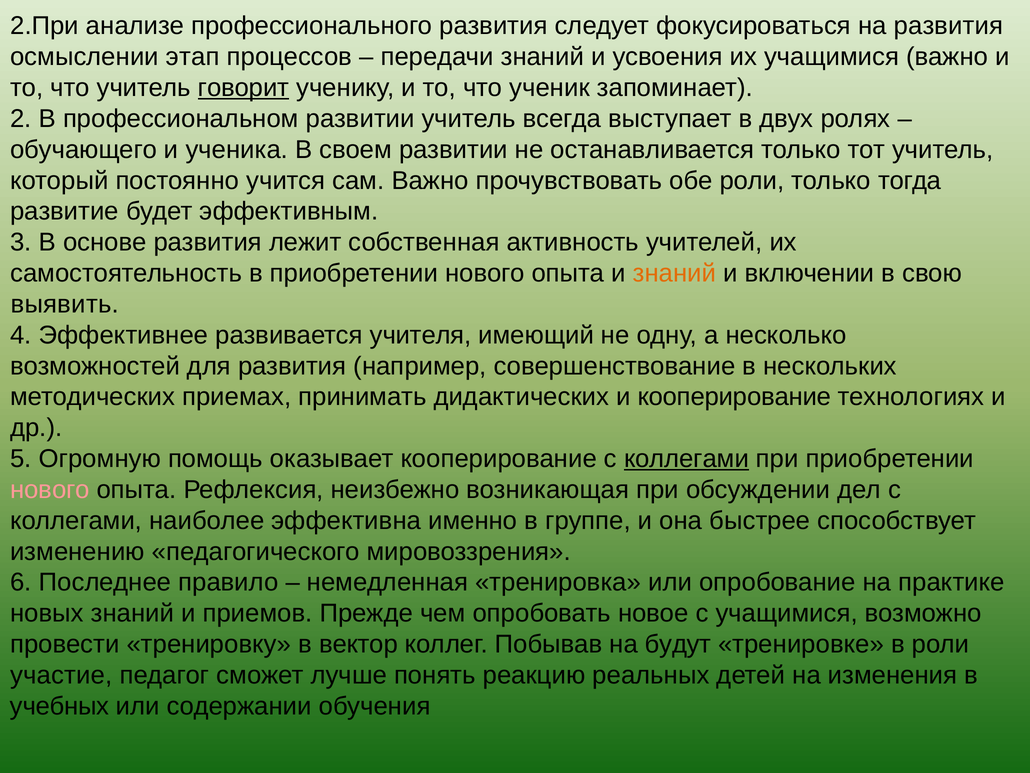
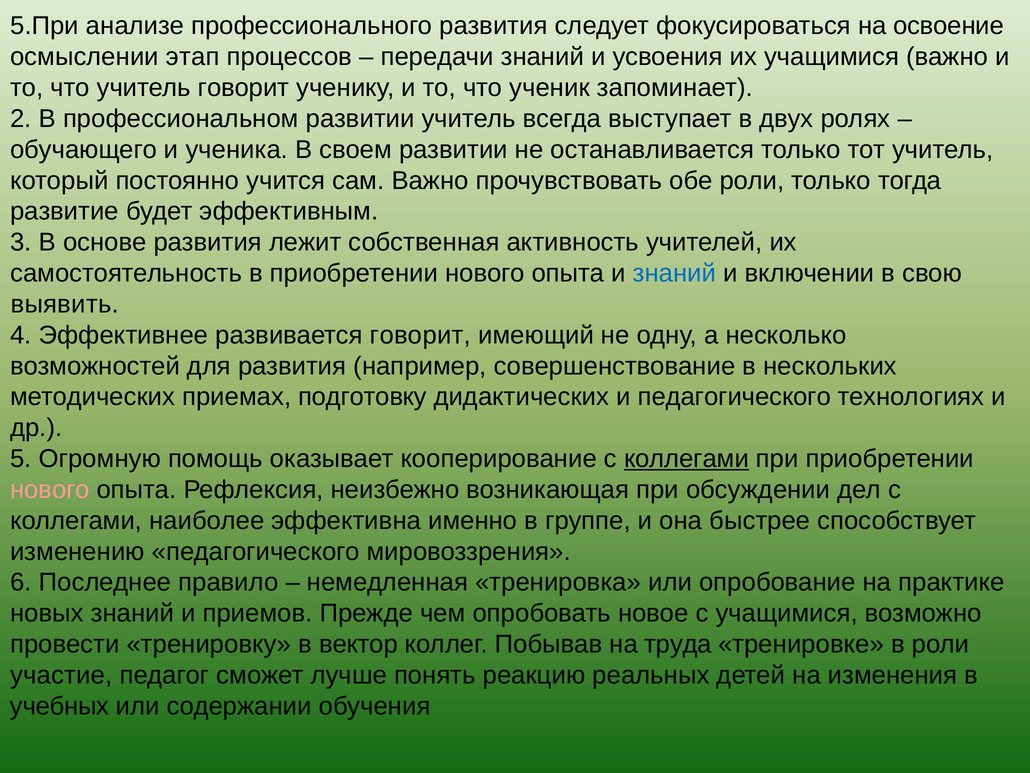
2.При: 2.При -> 5.При (45, 26)
на развития: развития -> освоение (949, 26)
говорит underline: present -> none (244, 88)
знаний colour: orange -> blue (674, 273)
развивается учителя: учителя -> говорит (420, 335)
принимать: принимать -> подготовку (363, 397)
и кооперирование: кооперирование -> педагогического (734, 397)
будут: будут -> труда (678, 644)
